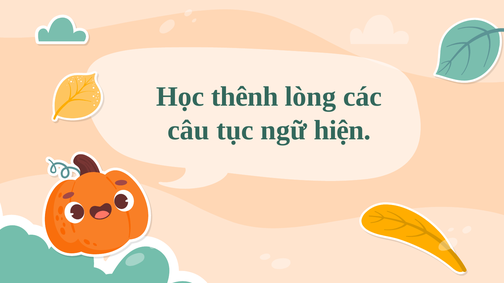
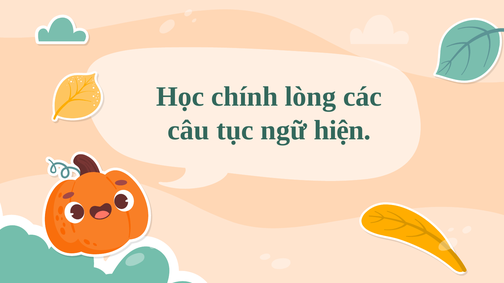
thênh: thênh -> chính (245, 97)
